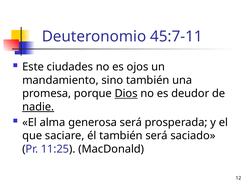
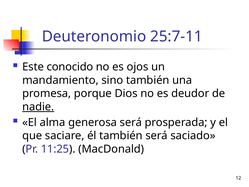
45:7-11: 45:7-11 -> 25:7-11 (176, 36)
ciudades: ciudades -> conocido (70, 67)
Dios underline: present -> none (126, 93)
